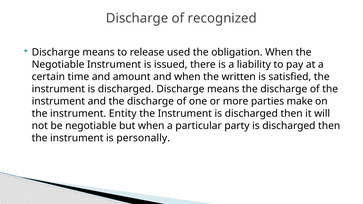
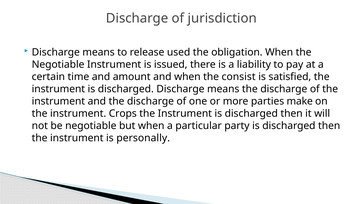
recognized: recognized -> jurisdiction (222, 18)
written: written -> consist (239, 77)
Entity: Entity -> Crops (123, 114)
